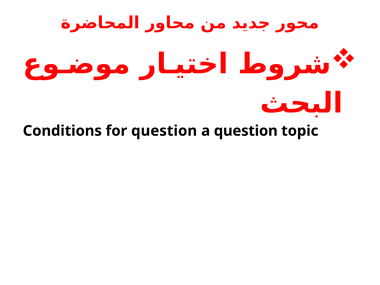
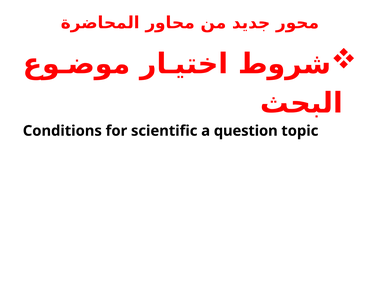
for question: question -> scientific (164, 131)
